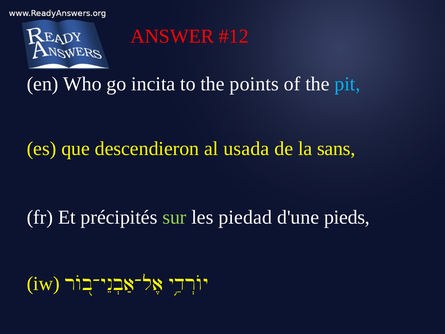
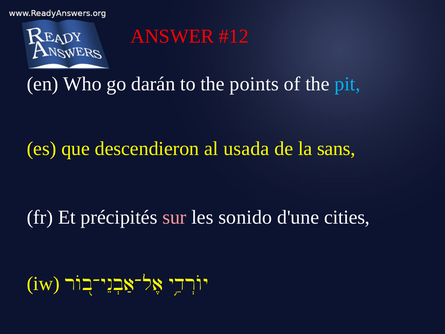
incita: incita -> darán (153, 84)
sur colour: light green -> pink (174, 217)
piedad: piedad -> sonido (245, 217)
pieds: pieds -> cities (347, 217)
